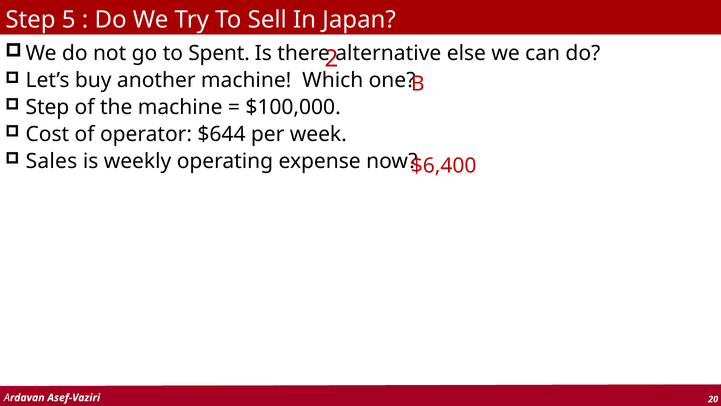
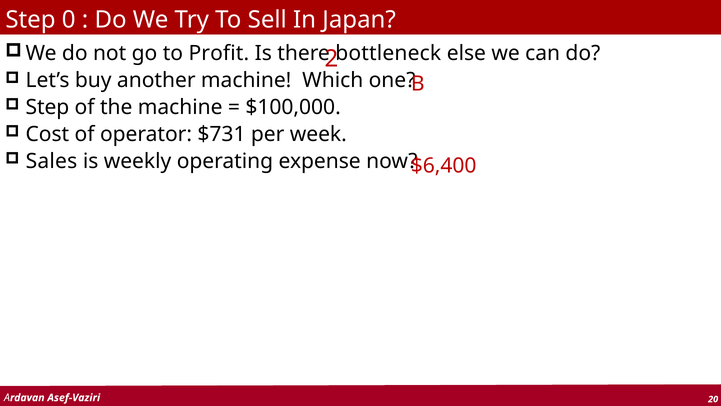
5: 5 -> 0 (69, 20)
Spent: Spent -> Profit (219, 53)
alternative: alternative -> bottleneck (388, 53)
$644: $644 -> $731 (222, 134)
